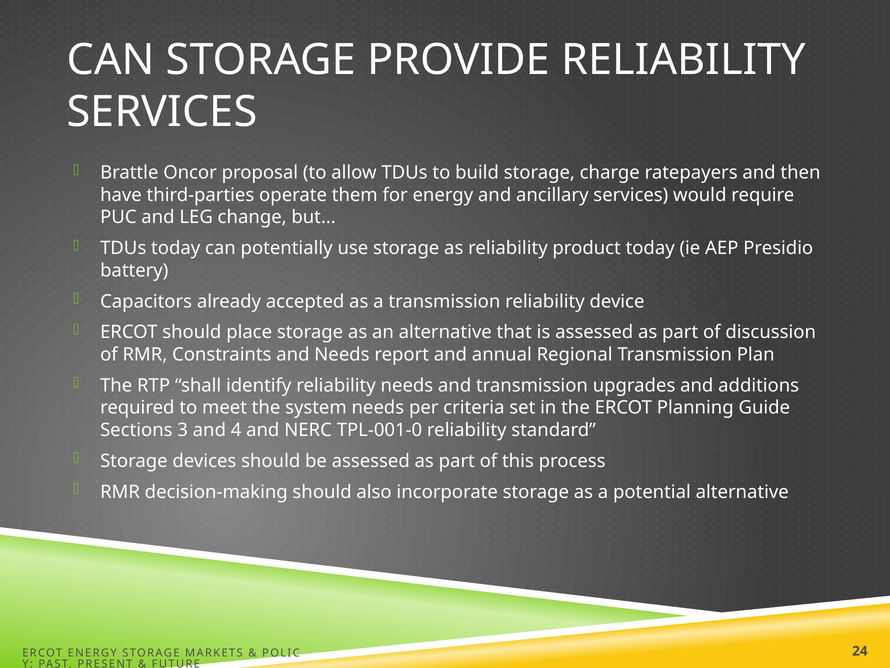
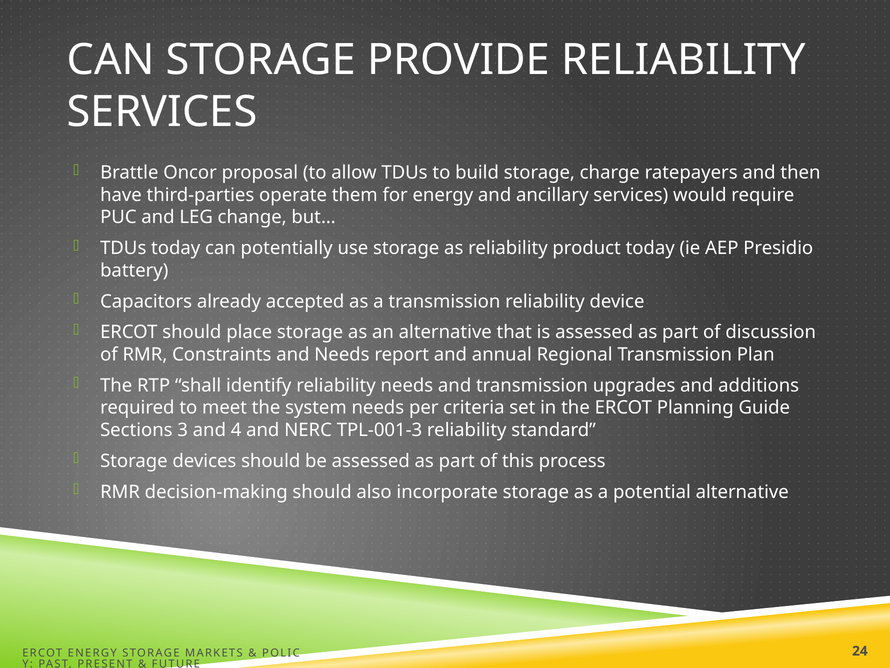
TPL-001-0: TPL-001-0 -> TPL-001-3 (379, 430)
